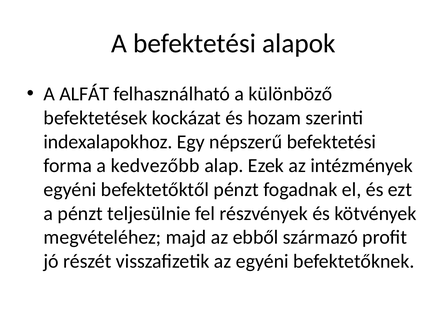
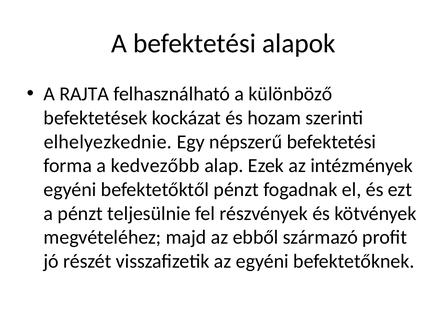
ALFÁT: ALFÁT -> RAJTA (84, 94)
indexalapokhoz: indexalapokhoz -> elhelyezkednie (108, 141)
